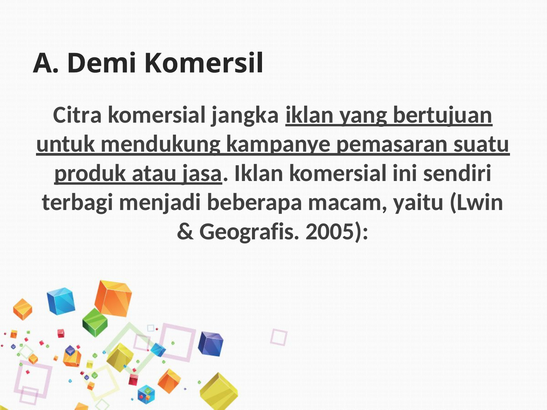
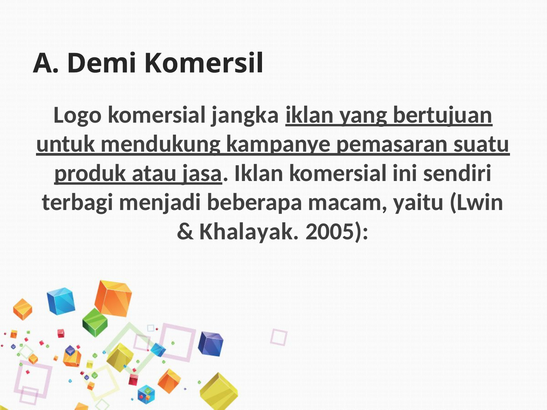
Citra: Citra -> Logo (78, 115)
Geografis: Geografis -> Khalayak (250, 232)
